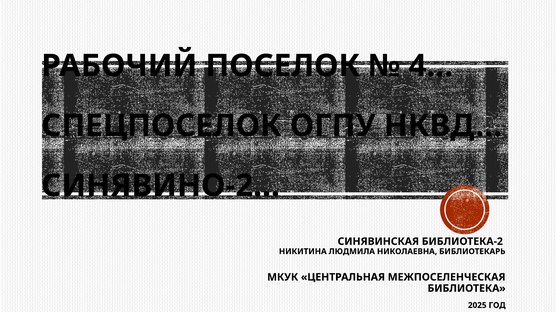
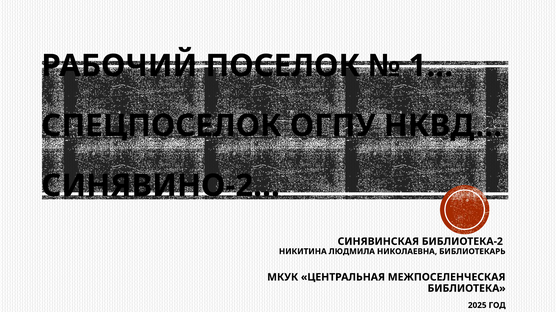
4…: 4… -> 1… (431, 66)
